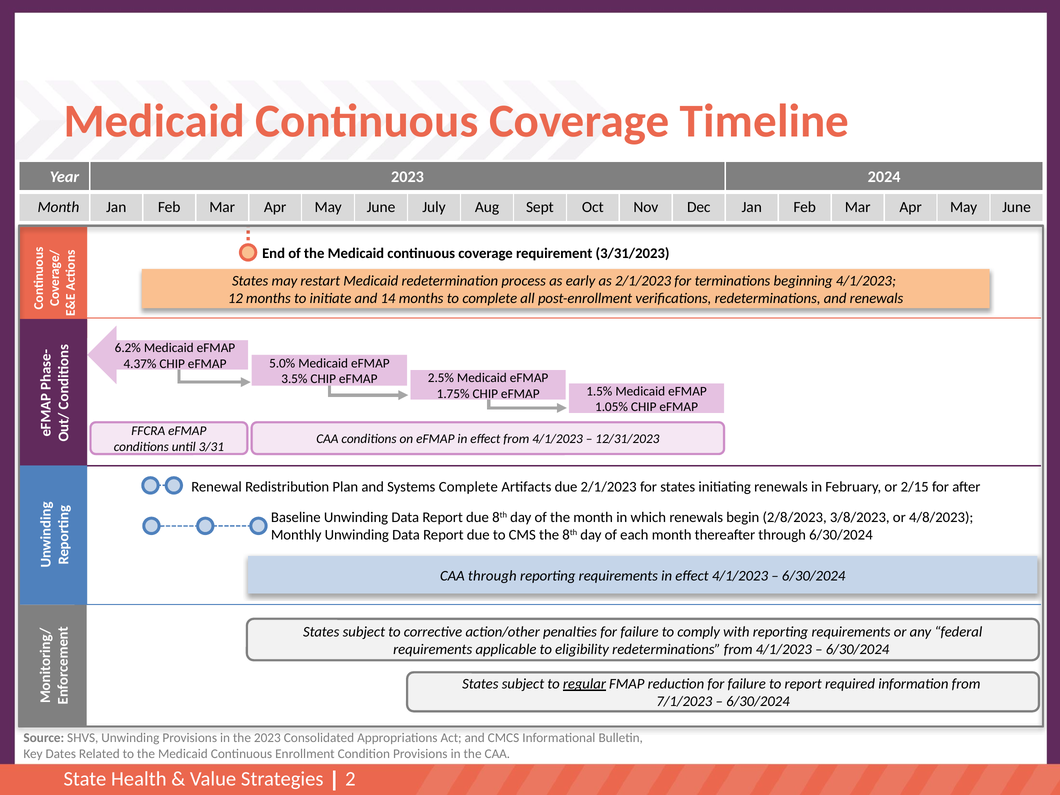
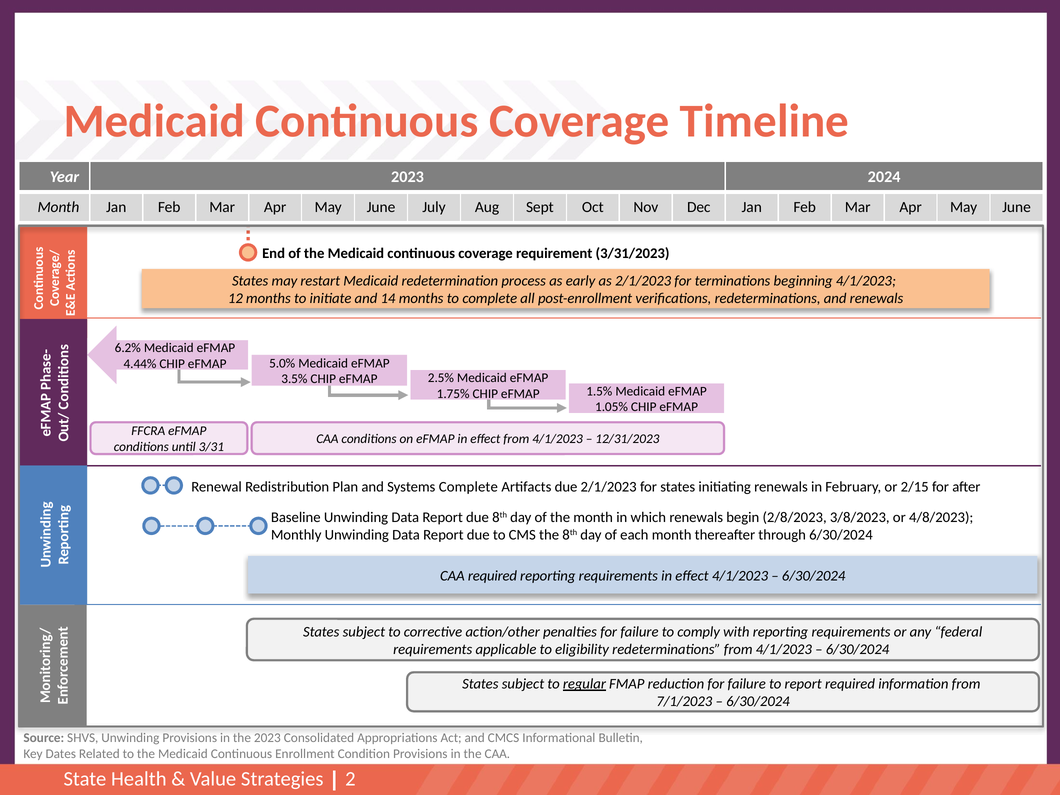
4.37%: 4.37% -> 4.44% (140, 364)
CAA through: through -> required (492, 576)
